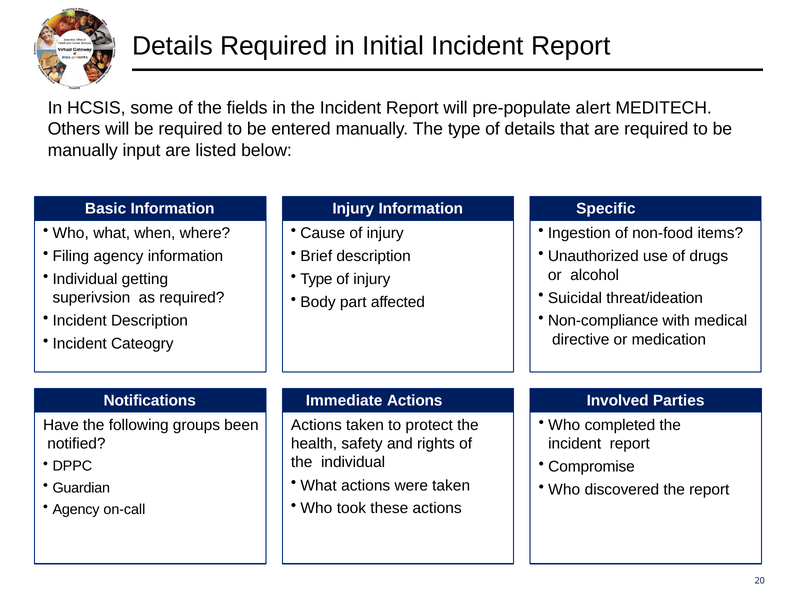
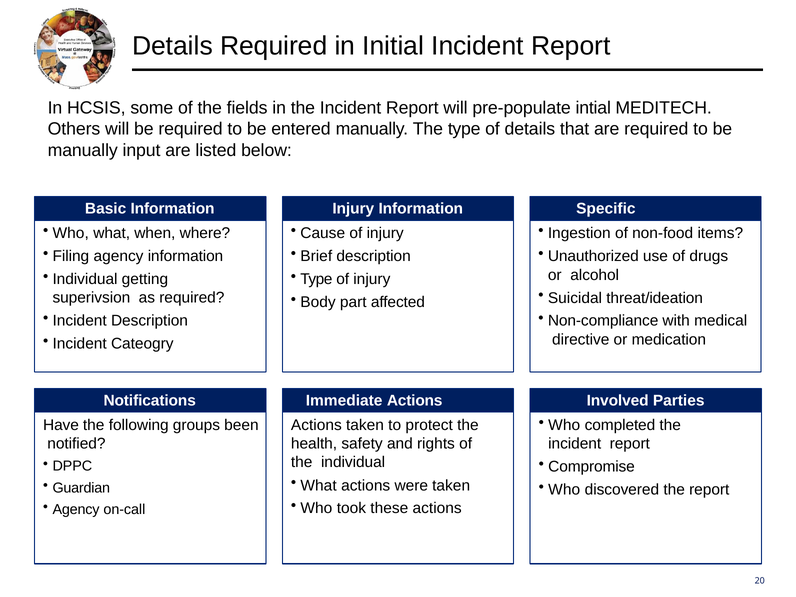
alert: alert -> intial (593, 108)
